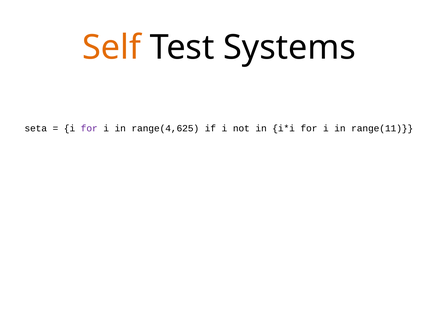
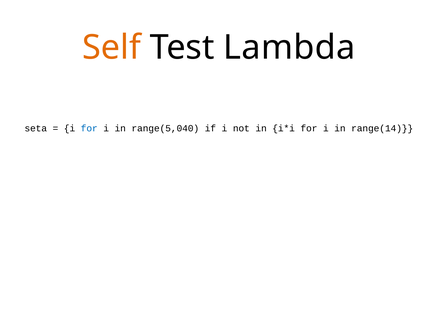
Systems: Systems -> Lambda (289, 47)
for colour: purple -> blue (89, 128)
range(4,625: range(4,625 -> range(5,040 (165, 128)
range(11: range(11 -> range(14 (382, 128)
